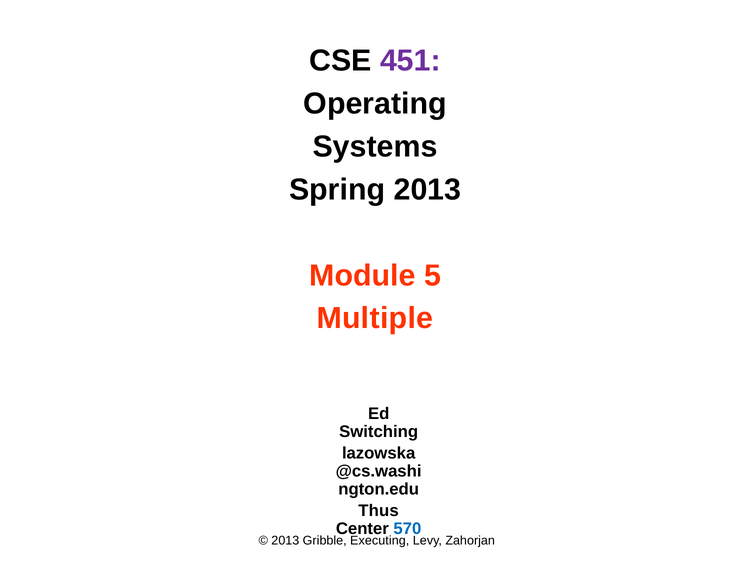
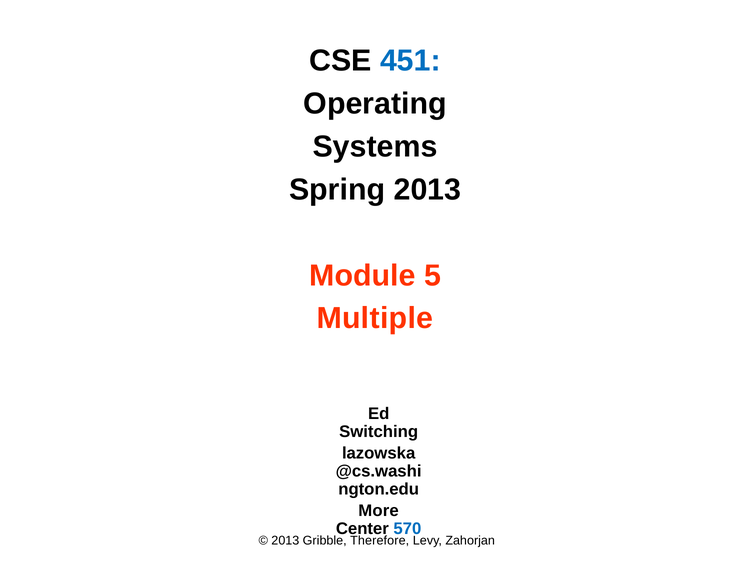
451 colour: purple -> blue (410, 61)
Thus: Thus -> More (379, 510)
Executing: Executing -> Therefore (380, 540)
